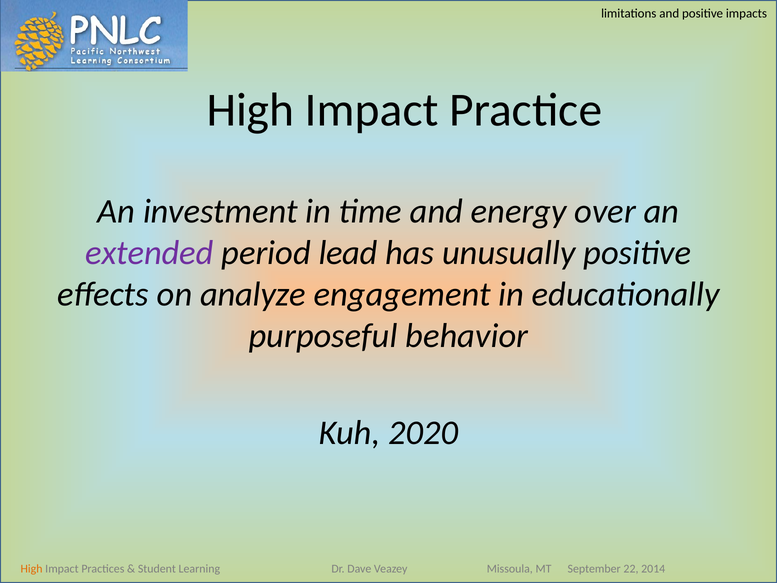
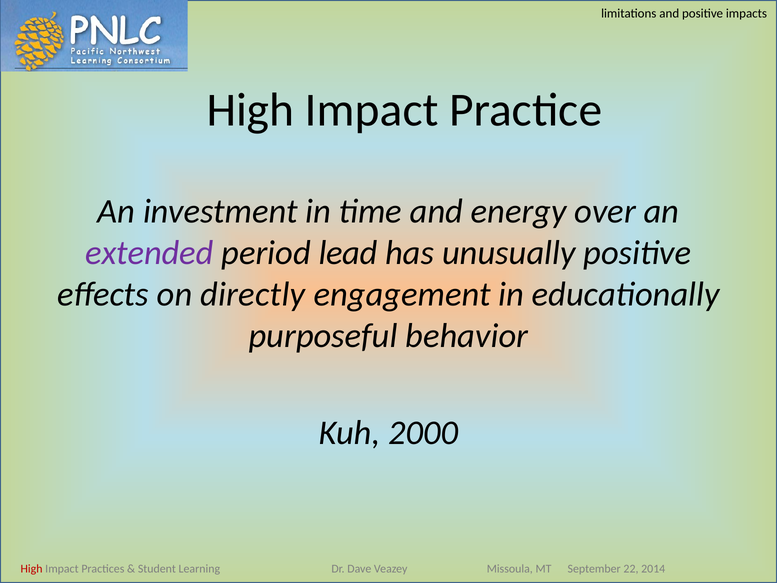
analyze: analyze -> directly (253, 294)
2020: 2020 -> 2000 (423, 432)
High colour: orange -> red (32, 569)
